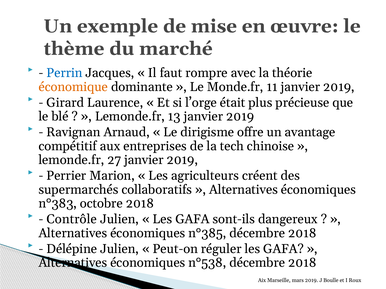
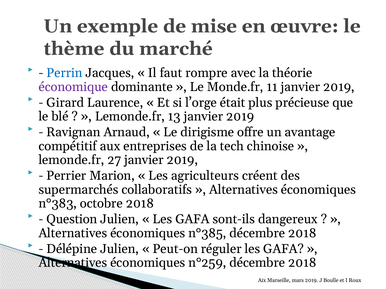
économique colour: orange -> purple (73, 87)
Contrôle: Contrôle -> Question (72, 220)
n°538: n°538 -> n°259 (207, 263)
